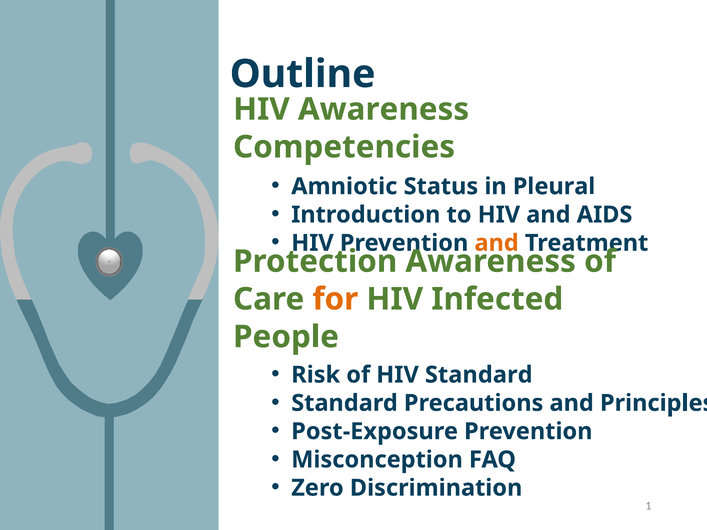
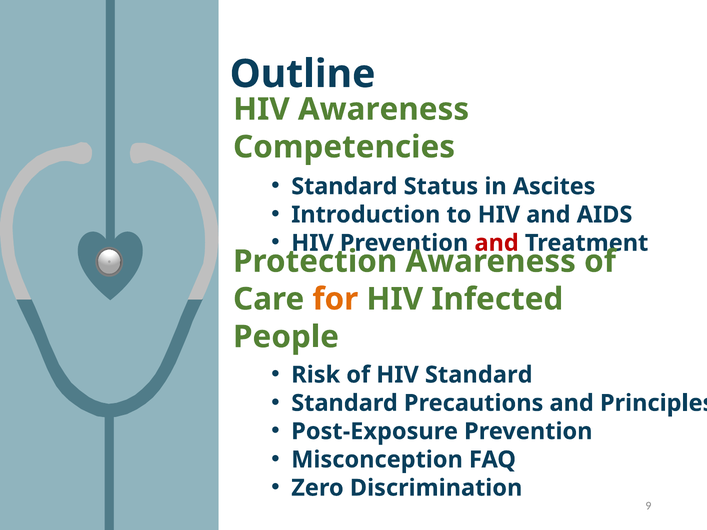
Amniotic: Amniotic -> Standard (344, 187)
Pleural: Pleural -> Ascites (554, 187)
and colour: orange -> red (497, 243)
1: 1 -> 9 (648, 506)
